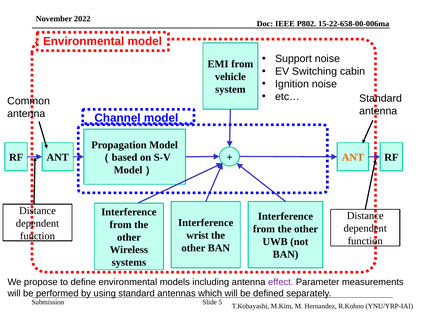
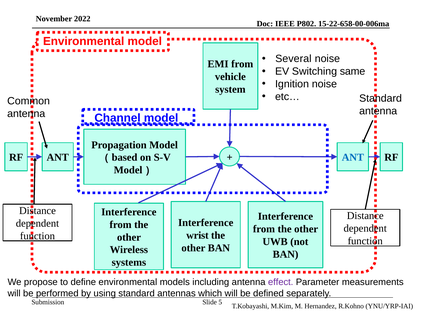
Support: Support -> Several (293, 59)
cabin: cabin -> same (353, 72)
ANT colour: orange -> blue (353, 158)
